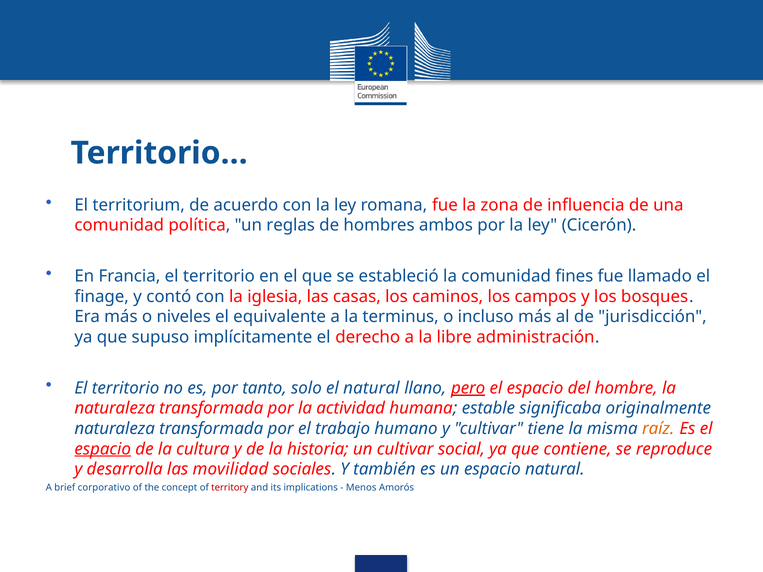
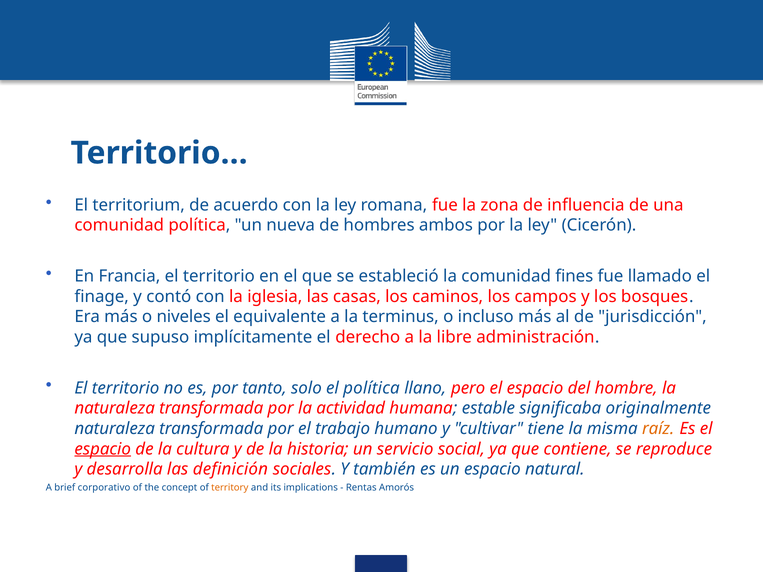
reglas: reglas -> nueva (291, 225)
el natural: natural -> política (371, 388)
pero underline: present -> none (468, 388)
un cultivar: cultivar -> servicio (405, 449)
movilidad: movilidad -> definición (230, 469)
territory colour: red -> orange (230, 488)
Menos: Menos -> Rentas (361, 488)
